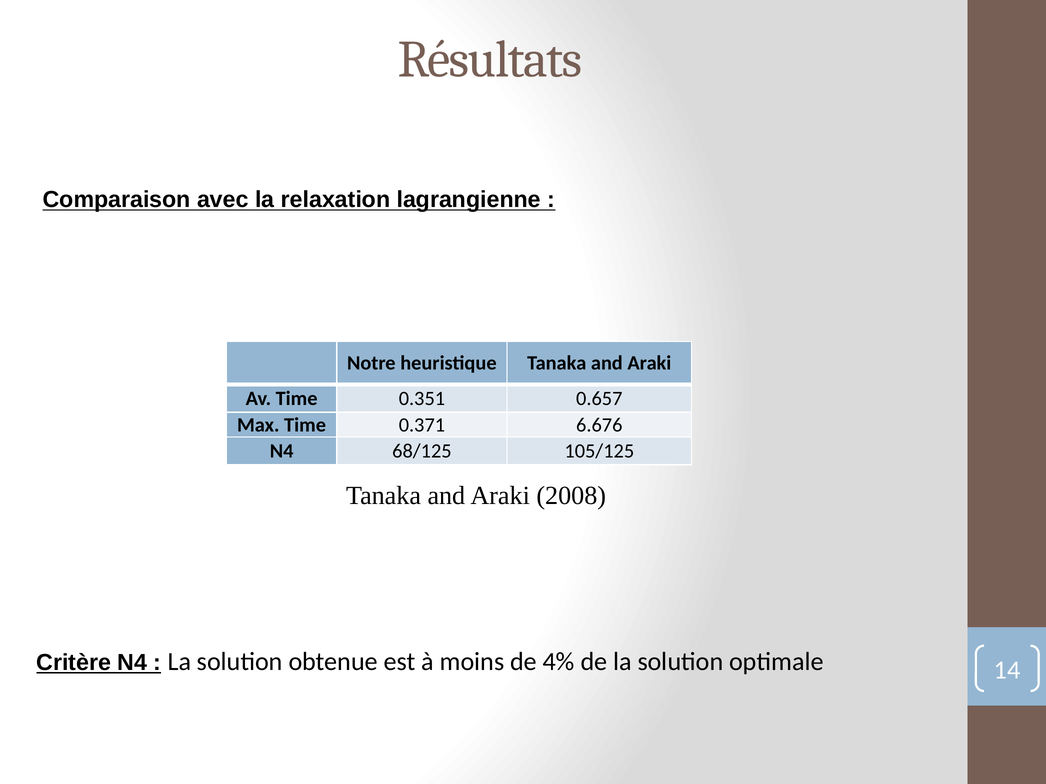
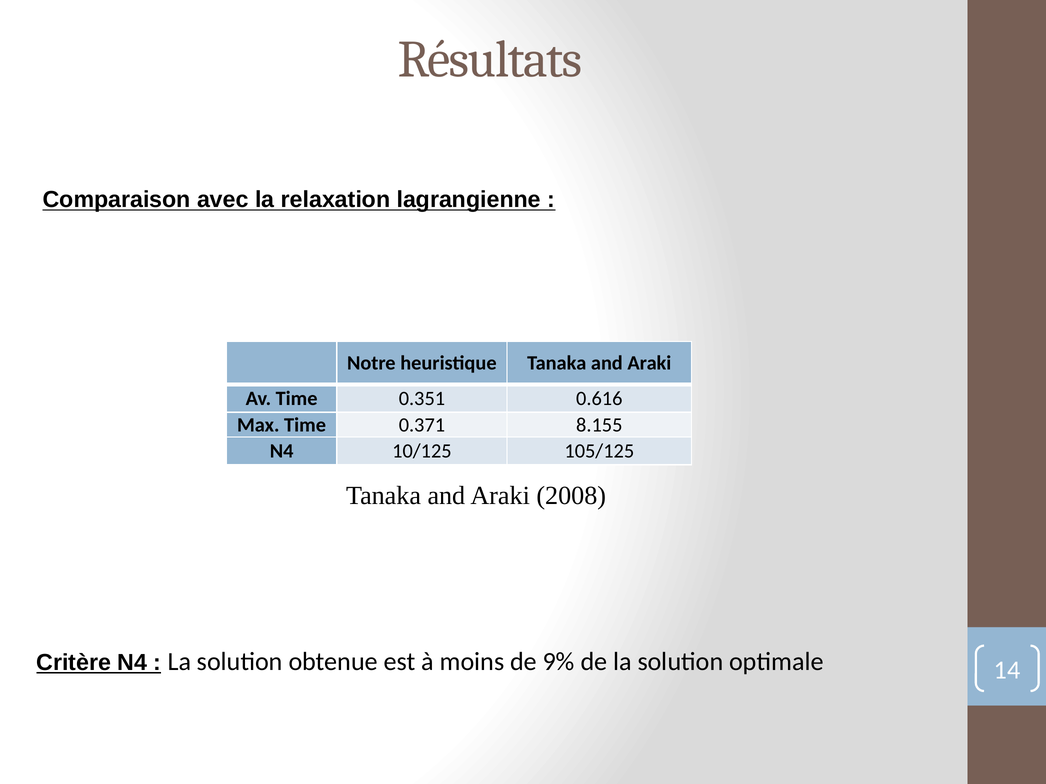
0.657: 0.657 -> 0.616 (599, 399)
6.676: 6.676 -> 8.155 (599, 425)
68/125: 68/125 -> 10/125 (422, 451)
4%: 4% -> 9% (559, 662)
